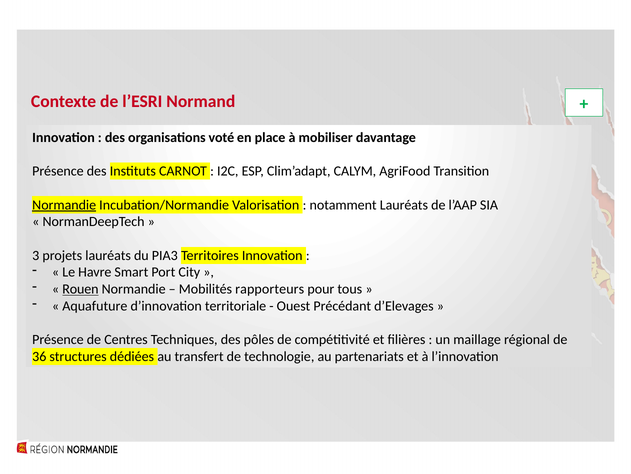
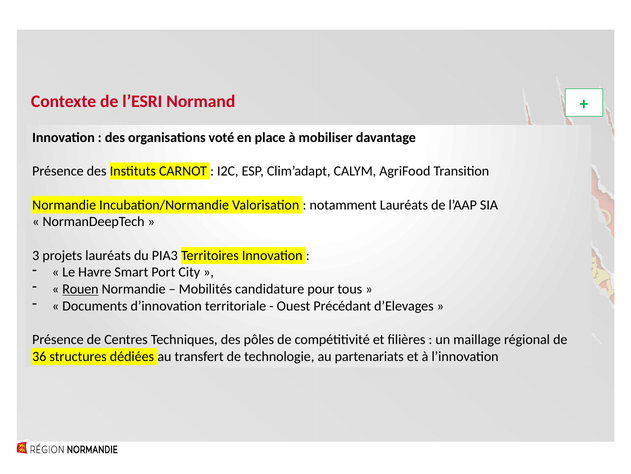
Normandie underline: present -> none (64, 205)
rapporteurs: rapporteurs -> candidature (270, 289)
Aquafuture: Aquafuture -> Documents (95, 306)
